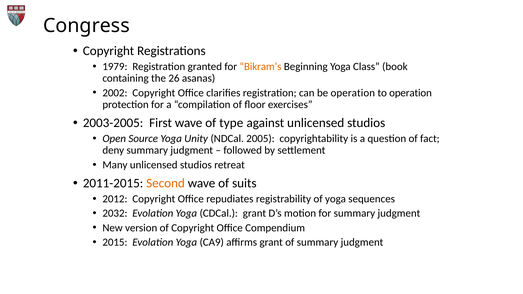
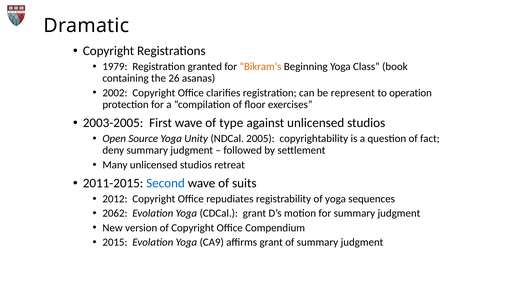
Congress: Congress -> Dramatic (86, 26)
be operation: operation -> represent (353, 93)
Second colour: orange -> blue (166, 183)
2032: 2032 -> 2062 (115, 213)
